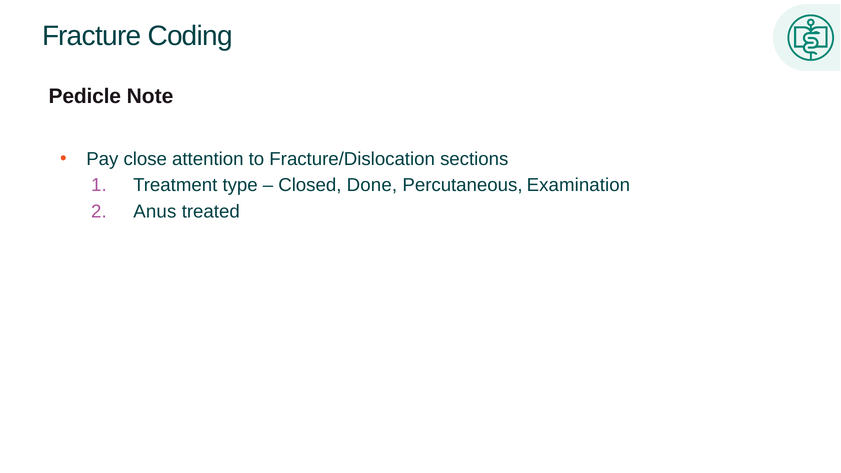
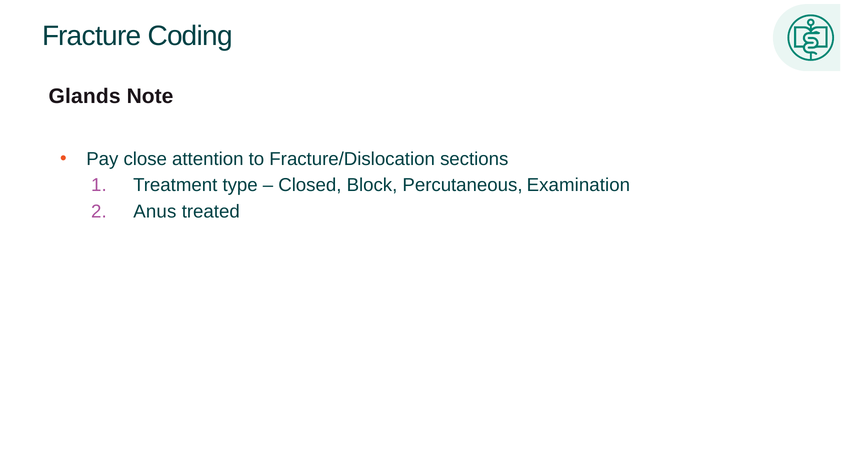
Pedicle: Pedicle -> Glands (85, 97)
Done: Done -> Block (372, 185)
